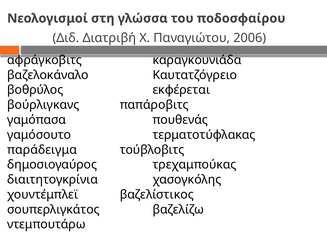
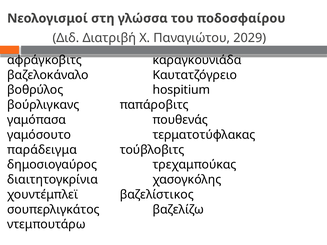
2006: 2006 -> 2029 (250, 38)
εκφέρεται: εκφέρεται -> hospitium (181, 90)
